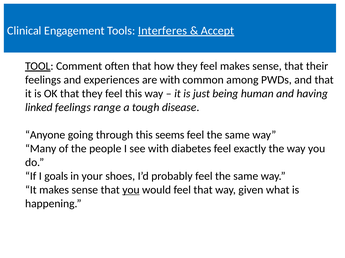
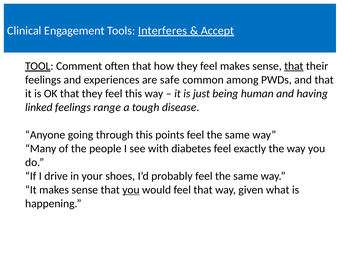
that underline: none -> present (294, 66)
are with: with -> safe (170, 80)
seems: seems -> points (170, 135)
goals: goals -> drive (56, 177)
